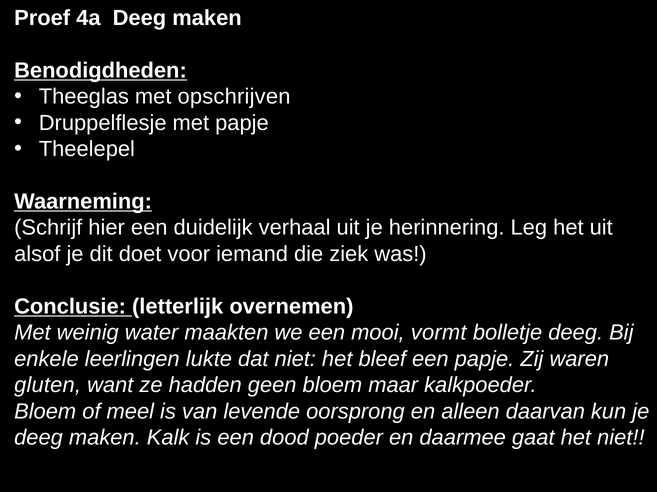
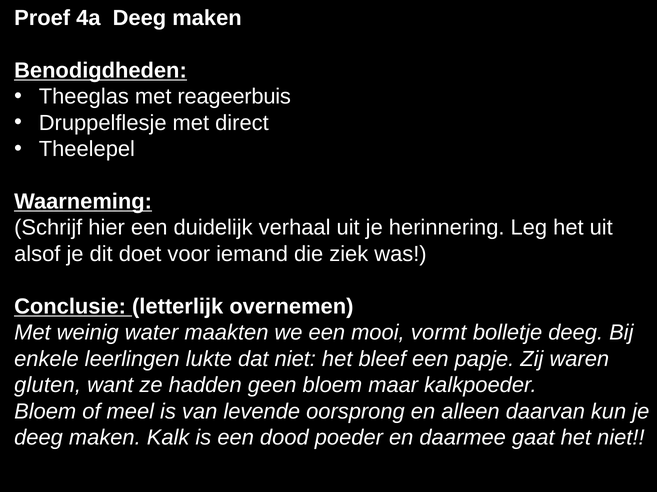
opschrijven: opschrijven -> reageerbuis (234, 97)
met papje: papje -> direct (242, 123)
